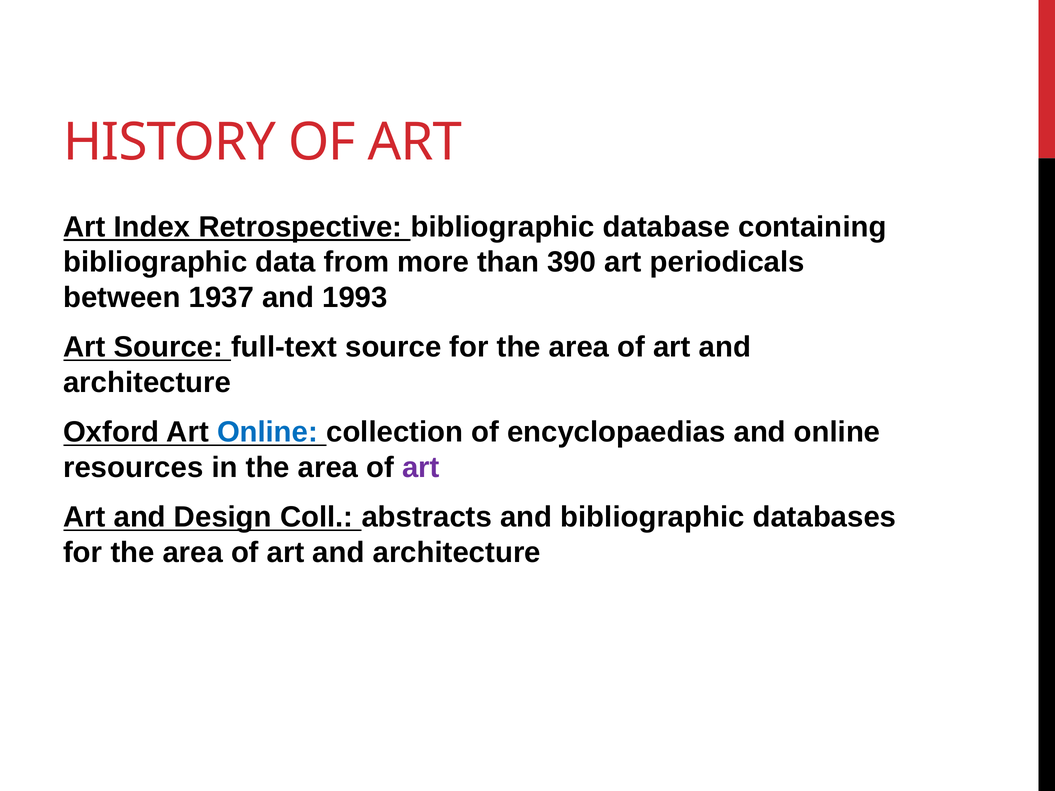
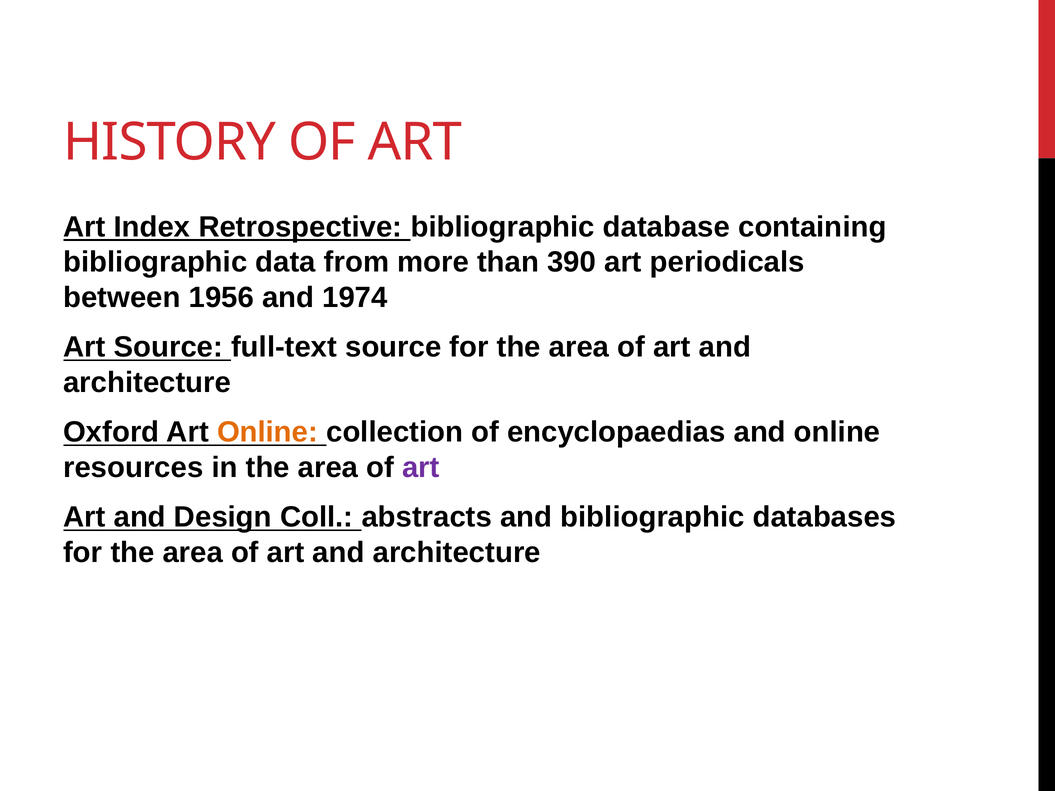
1937: 1937 -> 1956 (221, 297)
1993: 1993 -> 1974 (355, 297)
Online colour: blue -> orange (267, 432)
